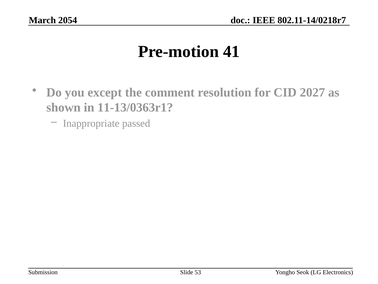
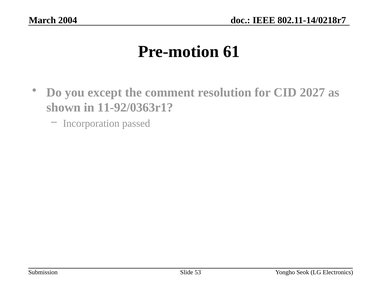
2054: 2054 -> 2004 (68, 20)
41: 41 -> 61 (231, 52)
11-13/0363r1: 11-13/0363r1 -> 11-92/0363r1 (135, 107)
Inappropriate: Inappropriate -> Incorporation (91, 123)
